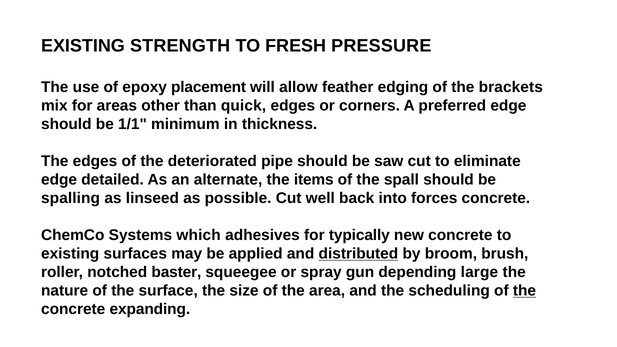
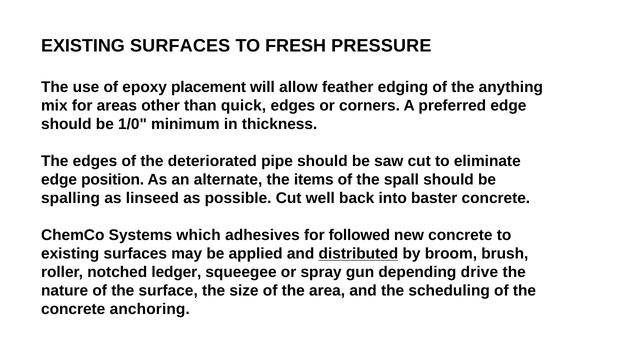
STRENGTH: STRENGTH -> SURFACES (180, 46)
brackets: brackets -> anything (511, 87)
1/1: 1/1 -> 1/0 (132, 124)
detailed: detailed -> position (113, 180)
forces: forces -> baster (434, 198)
typically: typically -> followed (359, 235)
baster: baster -> ledger (176, 272)
large: large -> drive (479, 272)
the underline: present -> none (525, 291)
expanding: expanding -> anchoring (150, 309)
